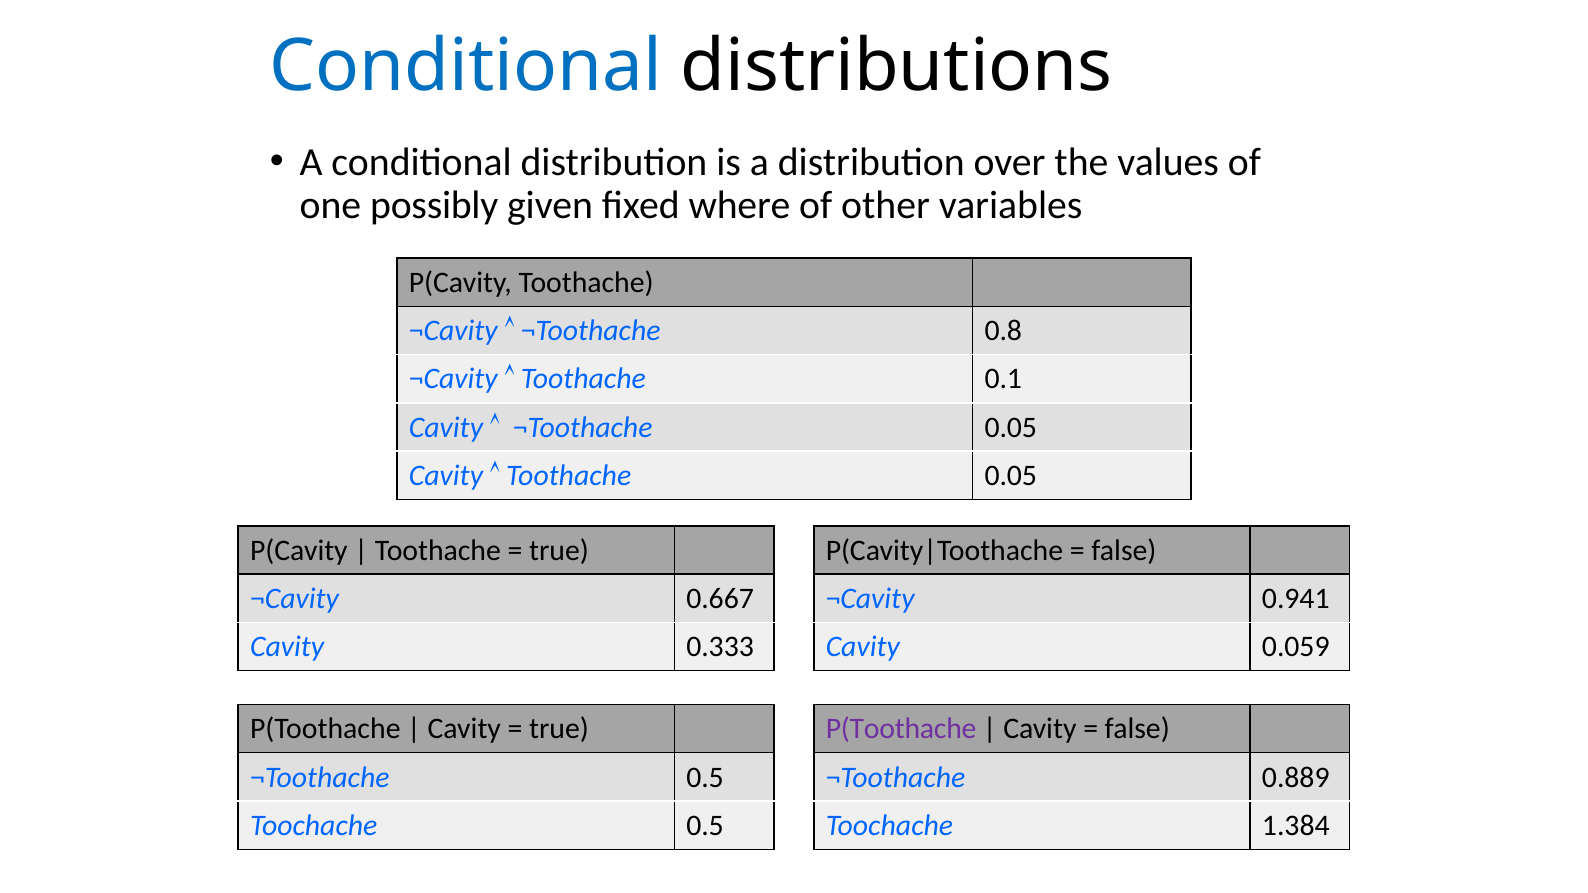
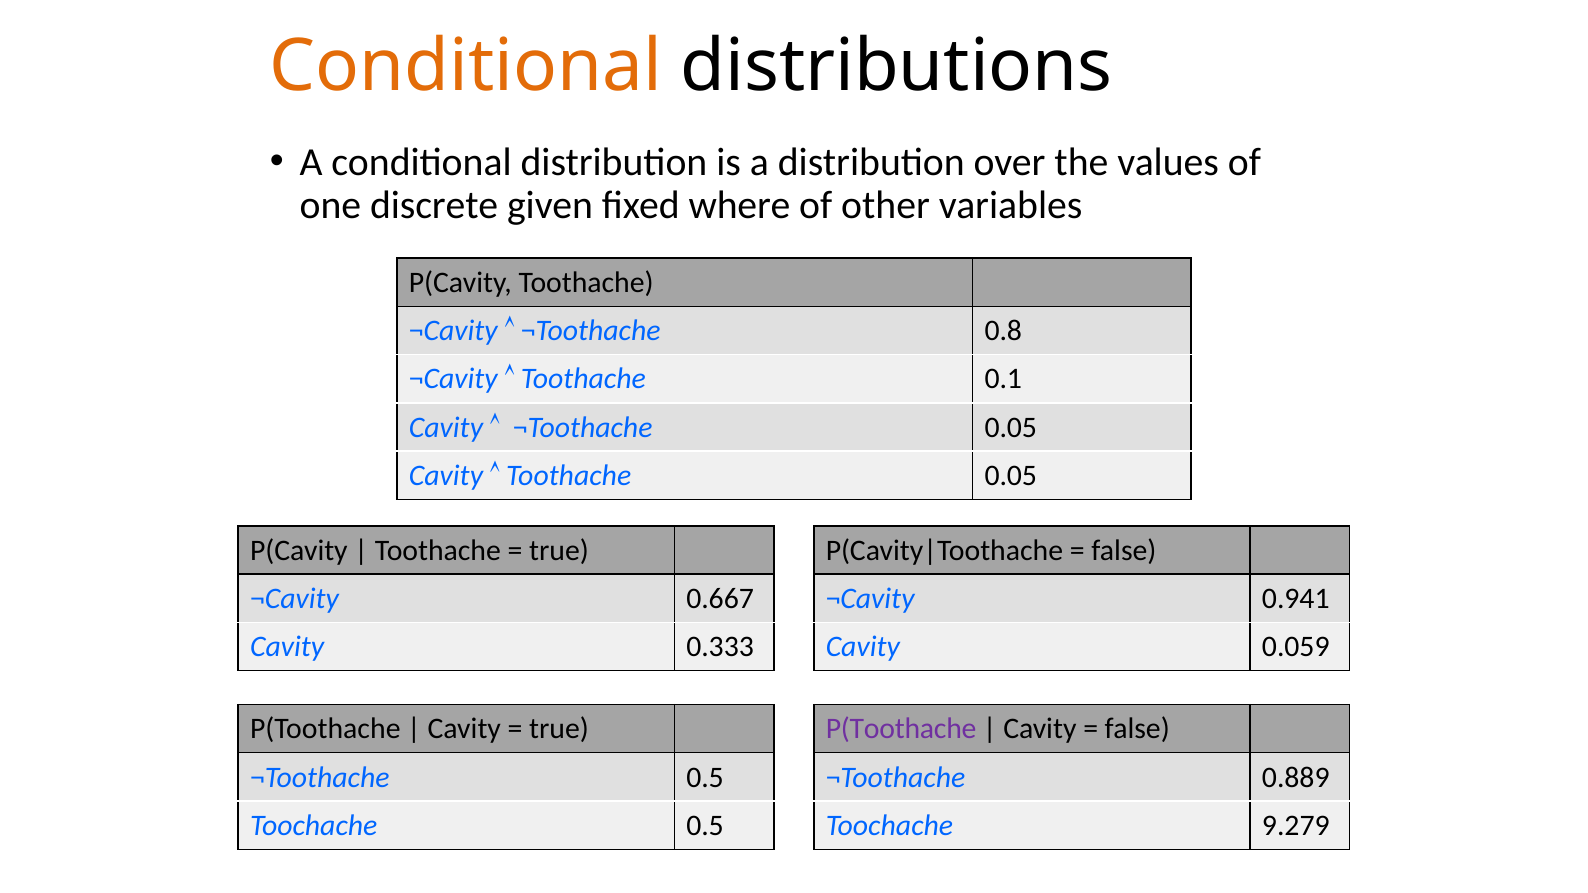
Conditional colour: blue -> orange (466, 66)
possibly: possibly -> discrete (434, 205)
1.384: 1.384 -> 9.279 (1296, 826)
